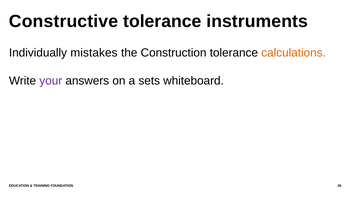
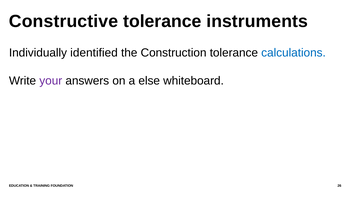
mistakes: mistakes -> identified (94, 53)
calculations colour: orange -> blue (294, 53)
sets: sets -> else (149, 81)
